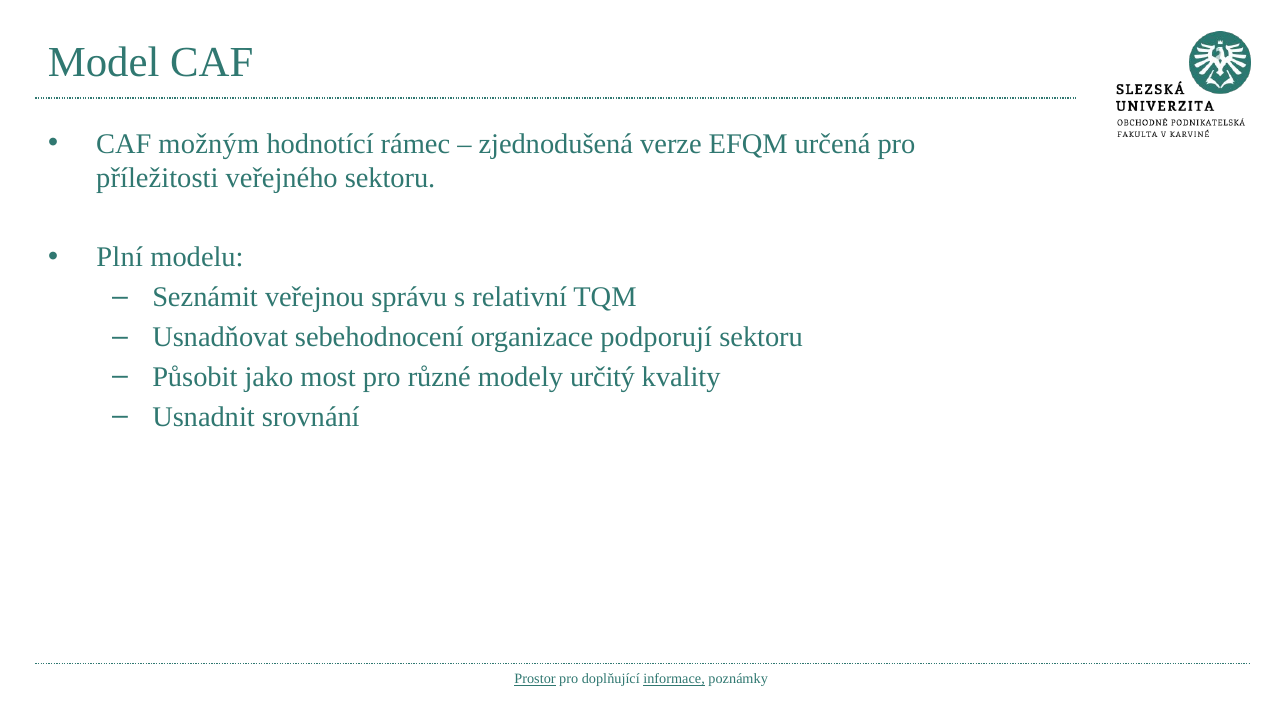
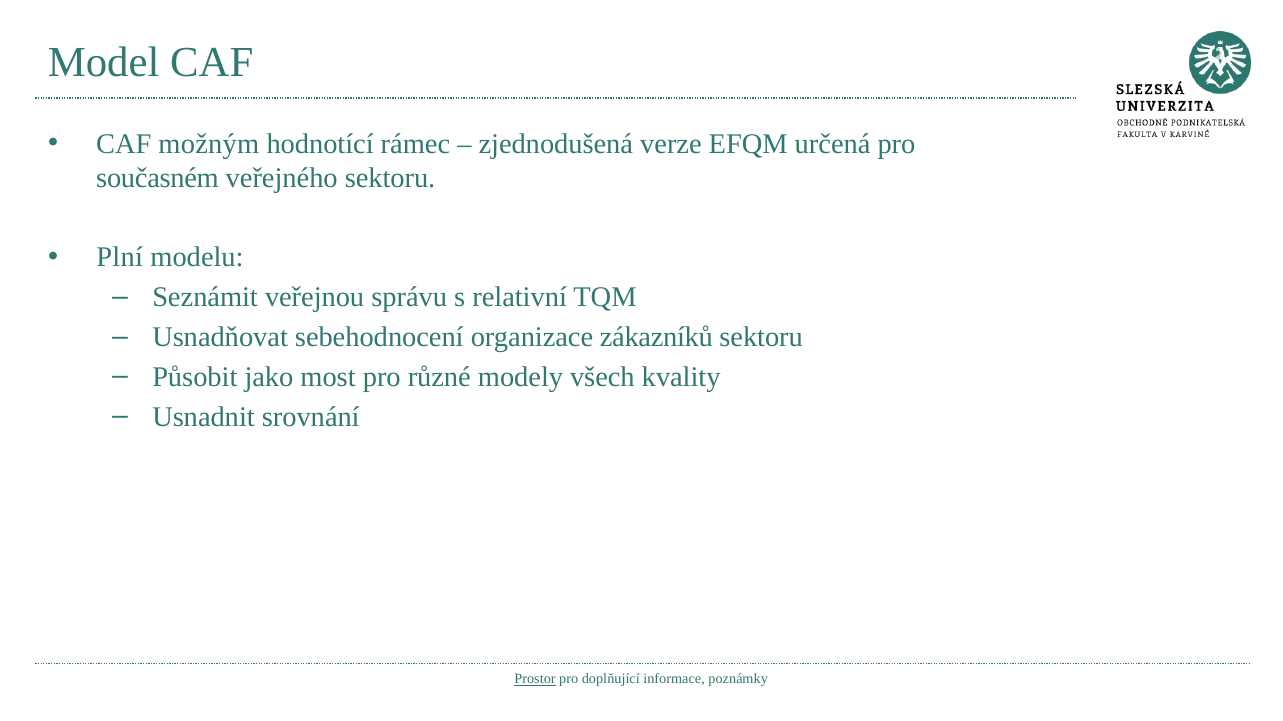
příležitosti: příležitosti -> současném (158, 178)
podporují: podporují -> zákazníků (656, 338)
určitý: určitý -> všech (602, 378)
informace underline: present -> none (674, 680)
